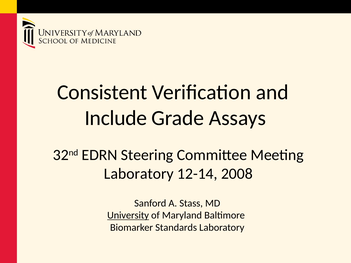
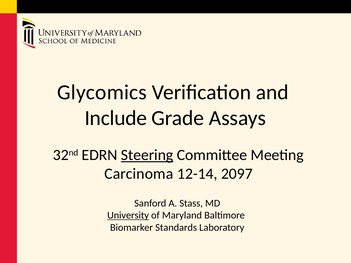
Consistent: Consistent -> Glycomics (102, 92)
Steering underline: none -> present (147, 155)
Laboratory: Laboratory -> Carcinoma (139, 174)
2008: 2008 -> 2097 (237, 174)
